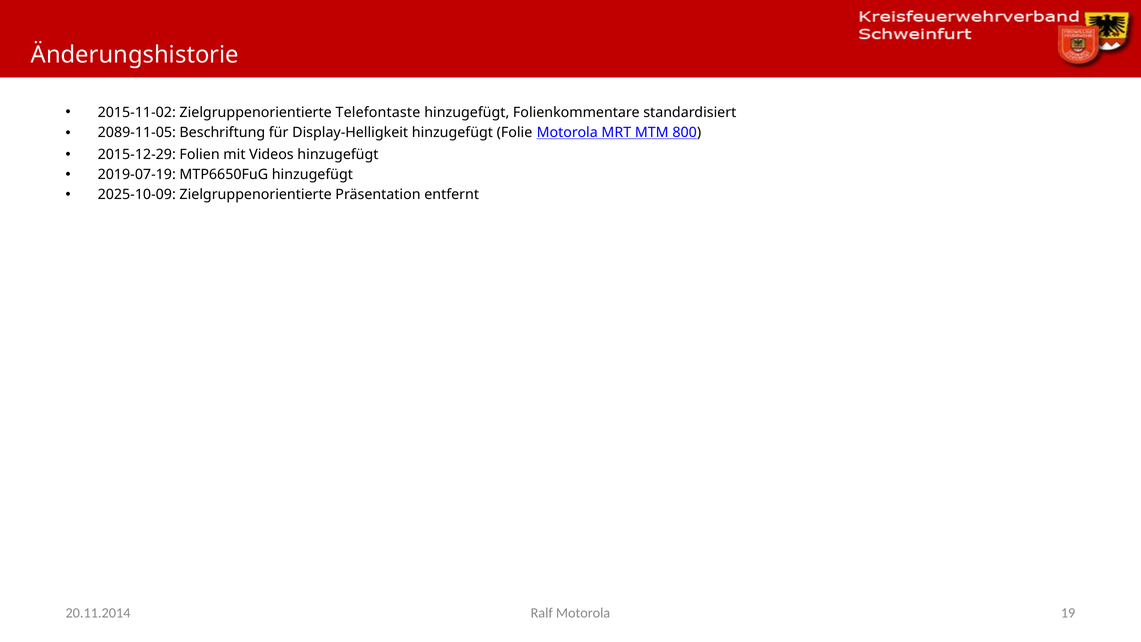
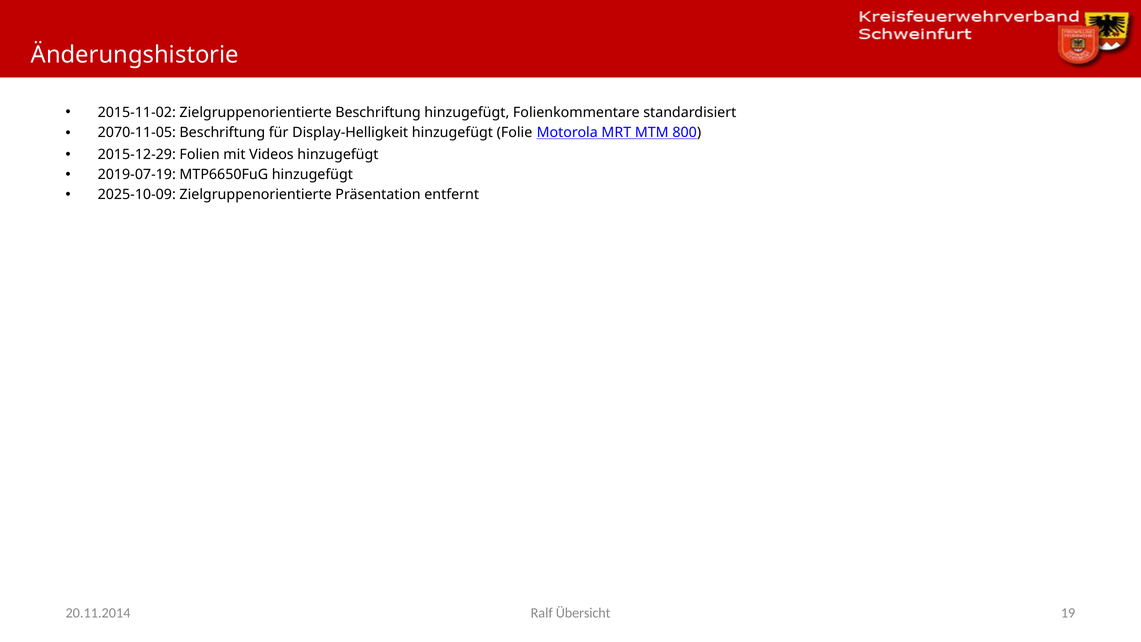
Zielgruppenorientierte Telefontaste: Telefontaste -> Beschriftung (378, 112)
2089-11-05: 2089-11-05 -> 2070-11-05 (137, 132)
Ralf Motorola: Motorola -> Übersicht (583, 613)
